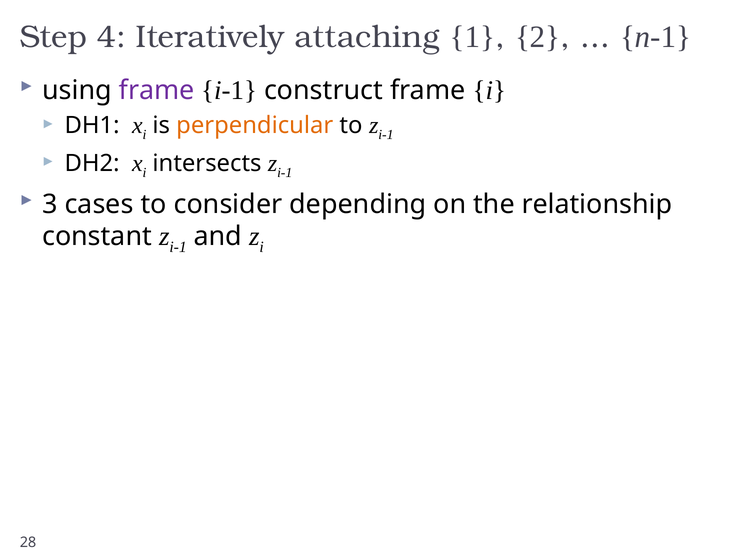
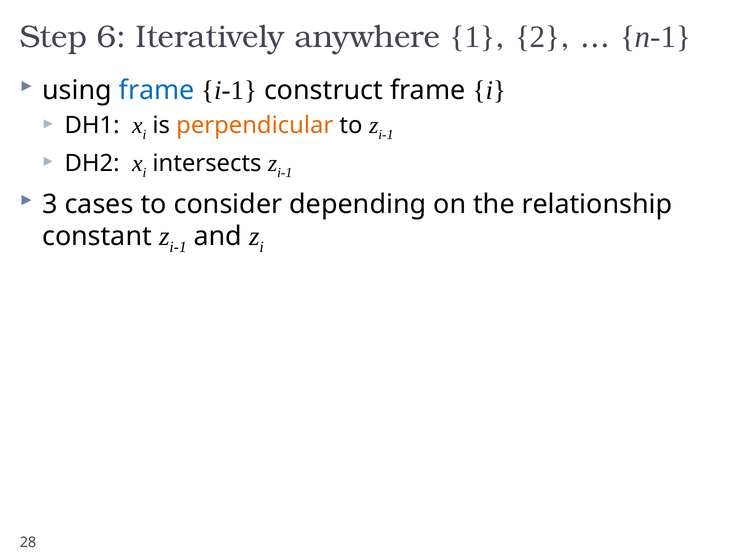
4: 4 -> 6 (111, 37)
attaching: attaching -> anywhere (367, 37)
frame colour: purple -> blue (157, 90)
